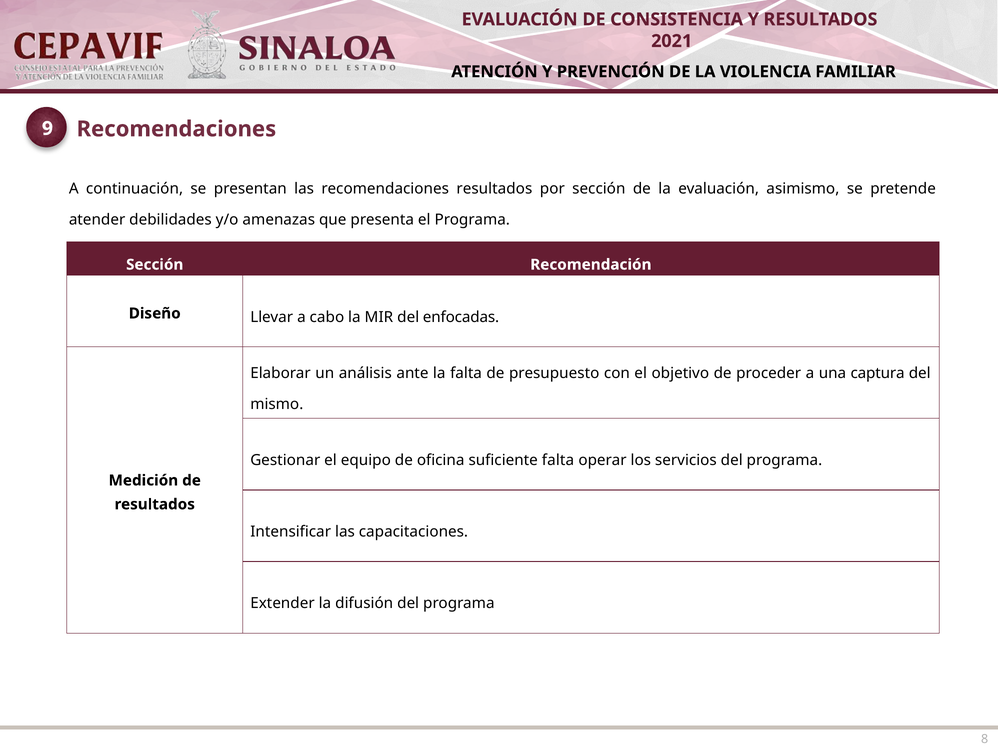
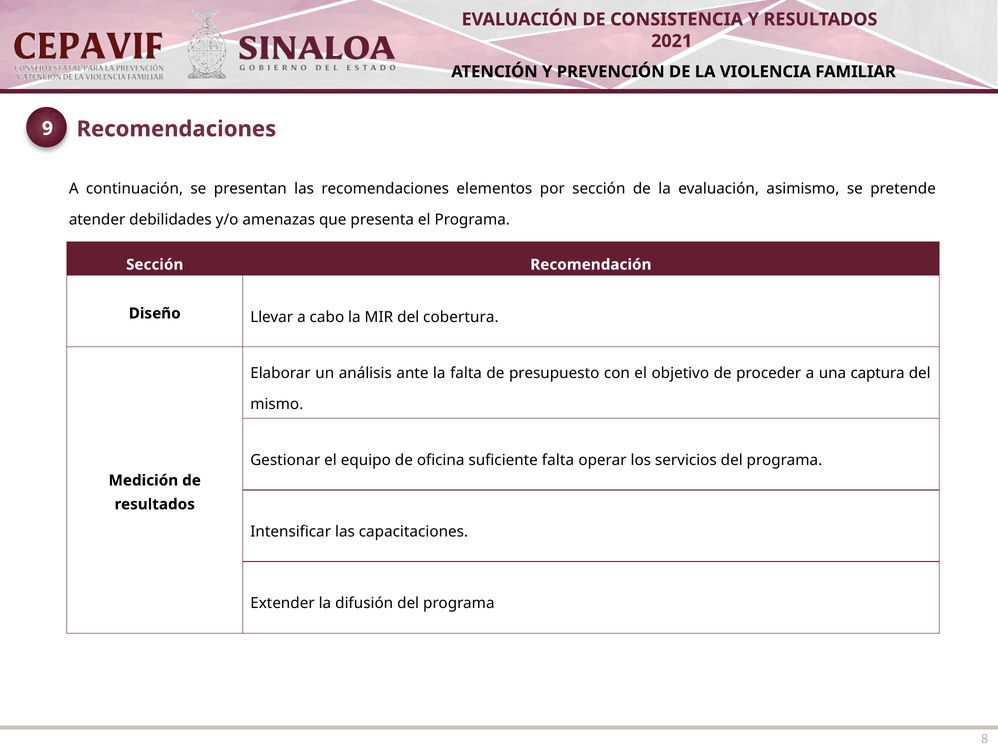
recomendaciones resultados: resultados -> elementos (494, 189)
enfocadas: enfocadas -> cobertura (461, 317)
